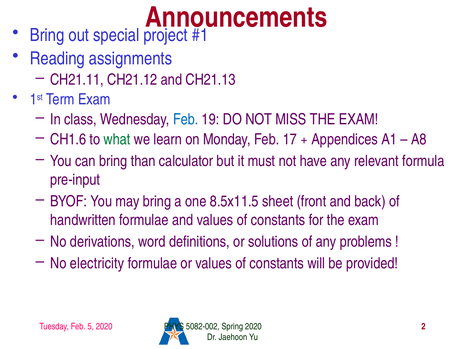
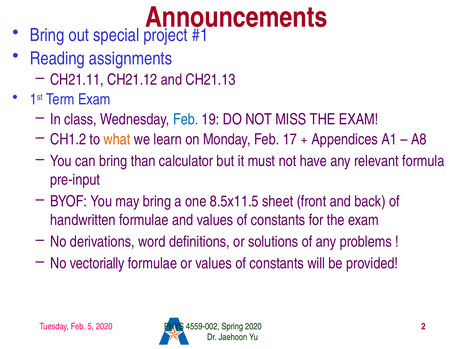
CH1.6: CH1.6 -> CH1.2 (68, 139)
what colour: green -> orange (117, 139)
electricity: electricity -> vectorially (97, 263)
5082-002: 5082-002 -> 4559-002 (203, 326)
